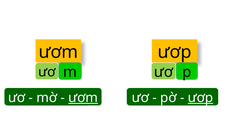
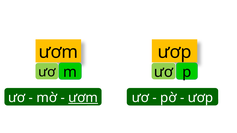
ươp underline: present -> none (200, 98)
